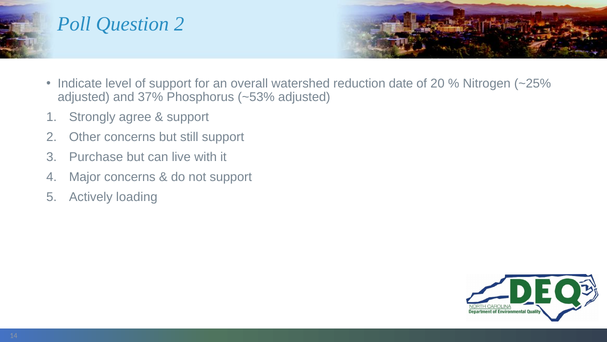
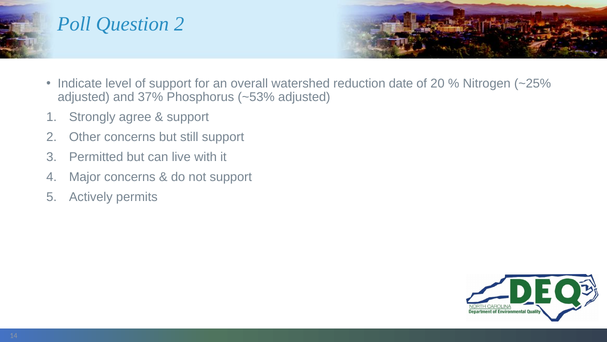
Purchase: Purchase -> Permitted (96, 157)
loading: loading -> permits (137, 197)
